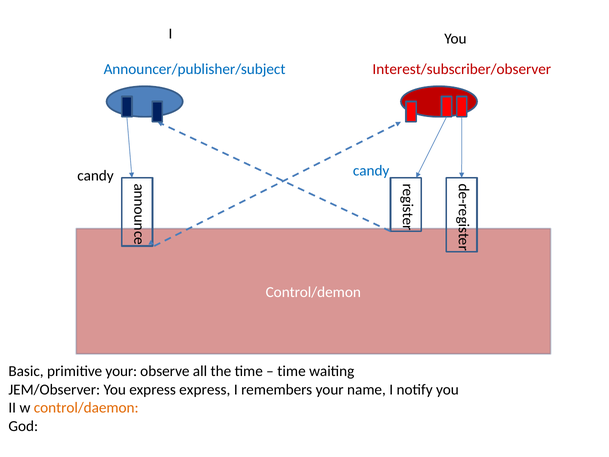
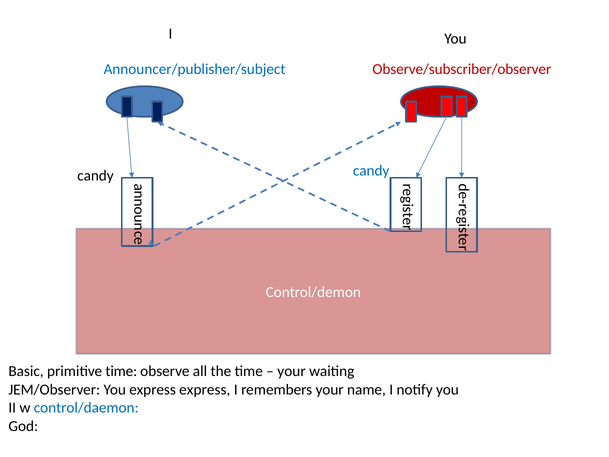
Interest/subscriber/observer: Interest/subscriber/observer -> Observe/subscriber/observer (462, 69)
primitive your: your -> time (121, 371)
time: time -> your (292, 371)
control/daemon colour: orange -> blue (86, 408)
